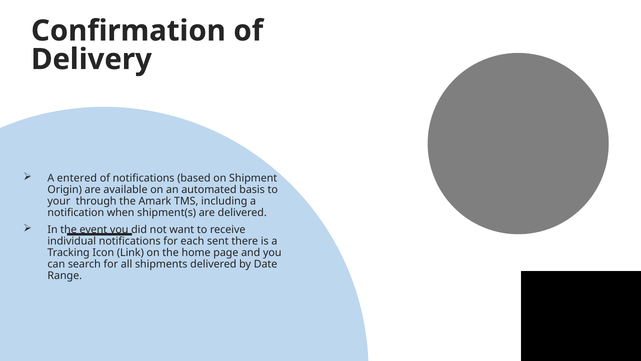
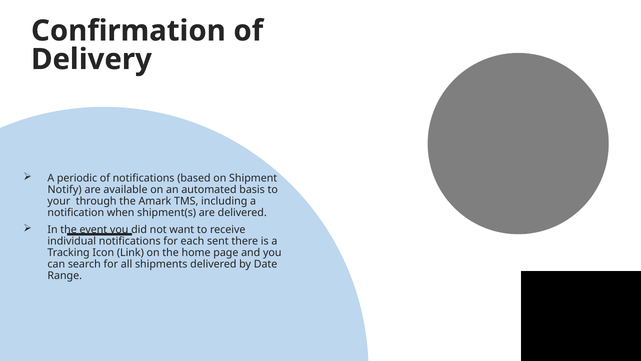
entered: entered -> periodic (77, 178)
Origin: Origin -> Notify (65, 190)
